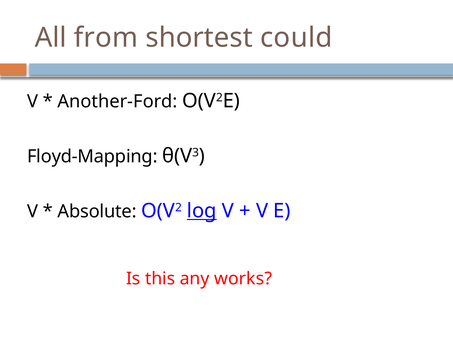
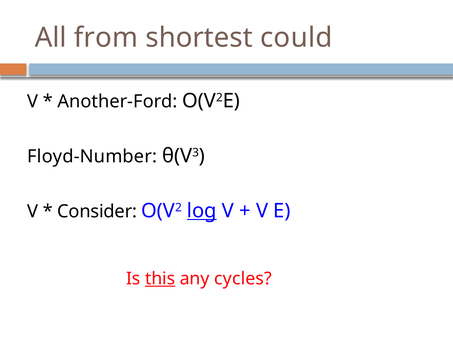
Floyd-Mapping: Floyd-Mapping -> Floyd-Number (92, 156)
Absolute: Absolute -> Consider (97, 211)
this underline: none -> present (160, 279)
works: works -> cycles (243, 279)
